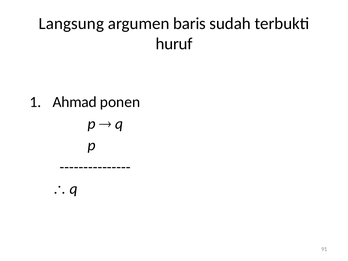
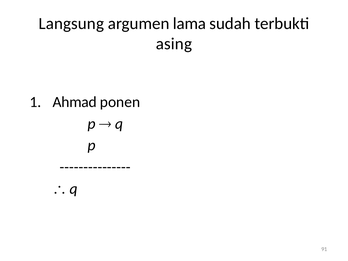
baris: baris -> lama (190, 24)
huruf: huruf -> asing (174, 44)
